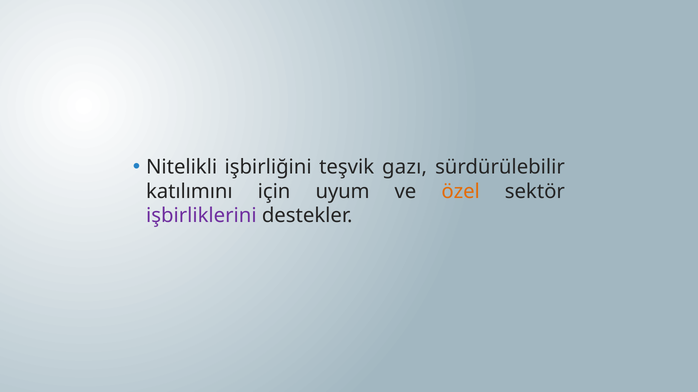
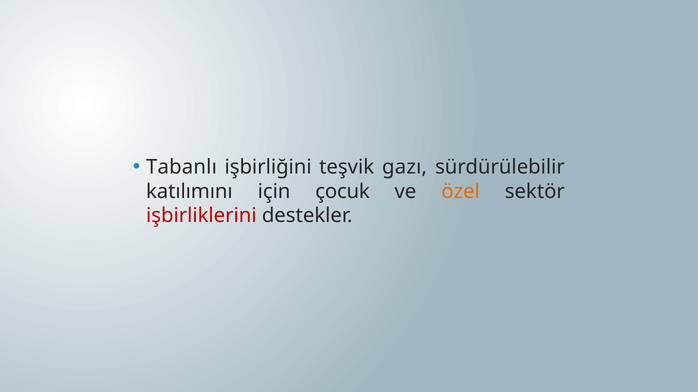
Nitelikli: Nitelikli -> Tabanlı (181, 167)
uyum: uyum -> çocuk (343, 192)
işbirliklerini colour: purple -> red (201, 216)
